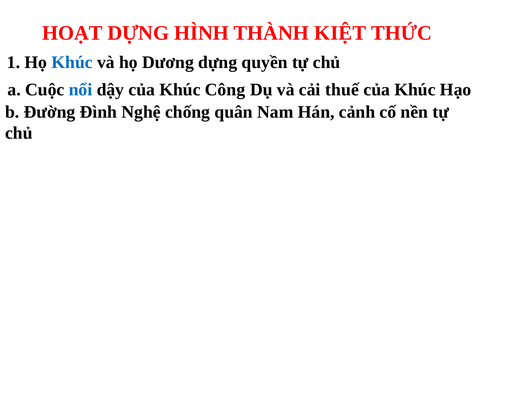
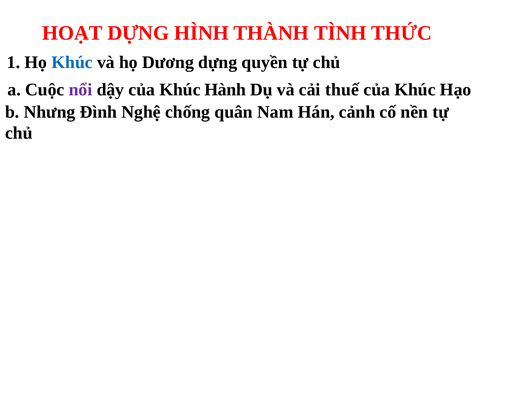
KIỆT: KIỆT -> TÌNH (340, 33)
nổi colour: blue -> purple (81, 90)
Công: Công -> Hành (225, 90)
Đường: Đường -> Nhưng (50, 112)
